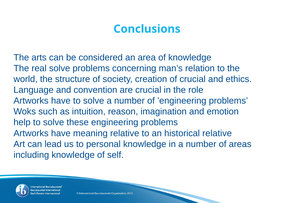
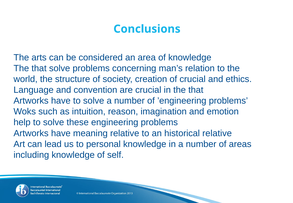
real: real -> that (39, 68)
in the role: role -> that (196, 90)
